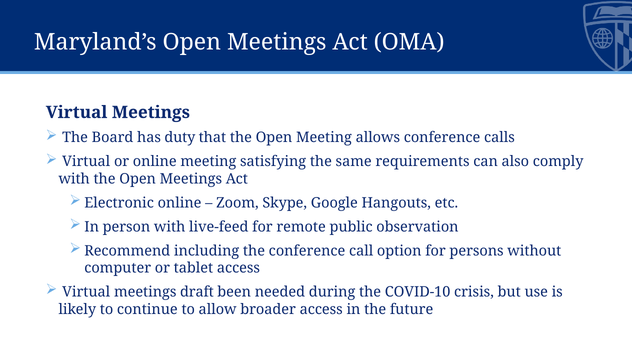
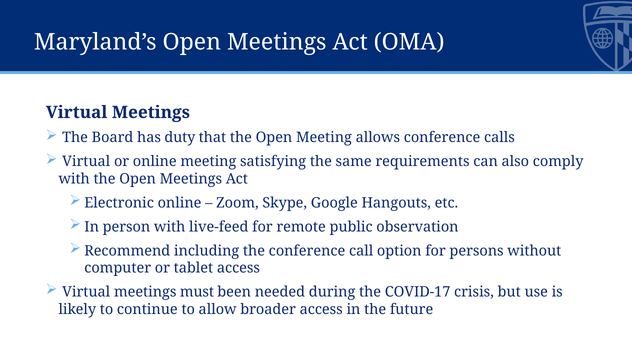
draft: draft -> must (197, 292)
COVID-10: COVID-10 -> COVID-17 (418, 292)
